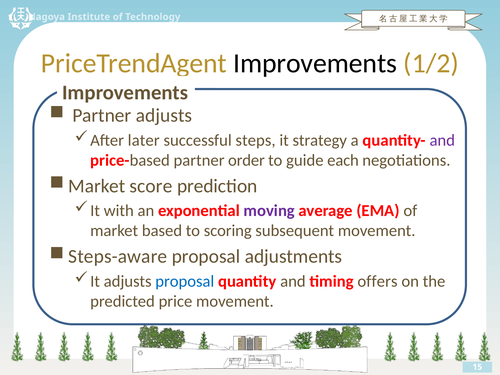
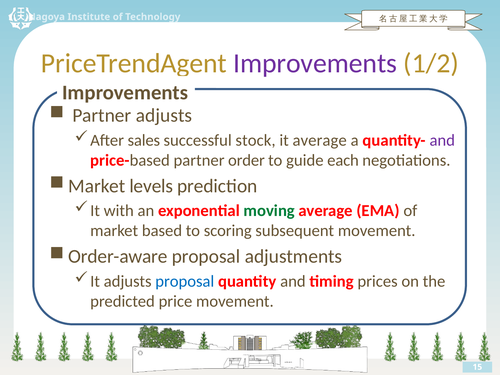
Improvements colour: black -> purple (315, 63)
later: later -> sales (144, 140)
steps: steps -> stock (256, 140)
it strategy: strategy -> average (320, 140)
score: score -> levels (151, 186)
moving colour: purple -> green (269, 211)
Steps-aware: Steps-aware -> Order-aware (118, 256)
offers: offers -> prices (378, 281)
